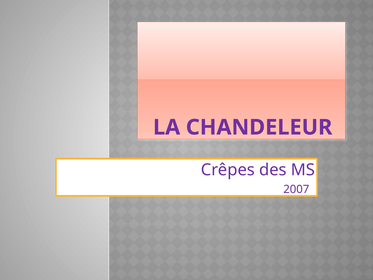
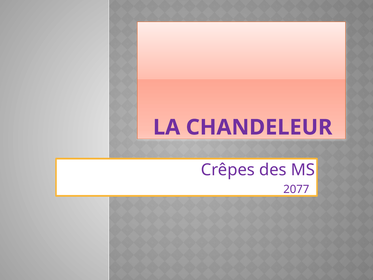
2007: 2007 -> 2077 (296, 189)
